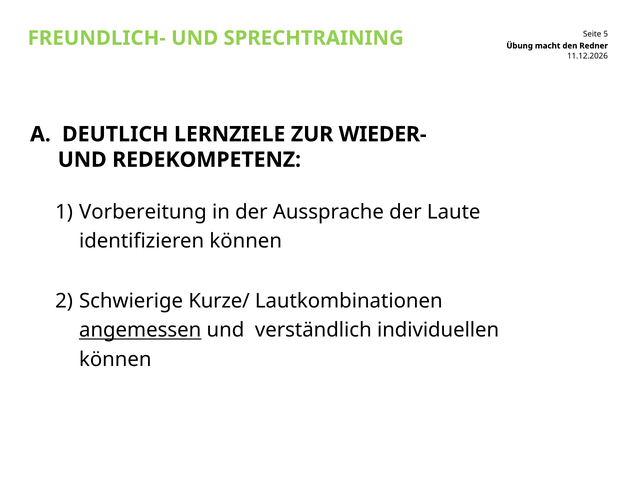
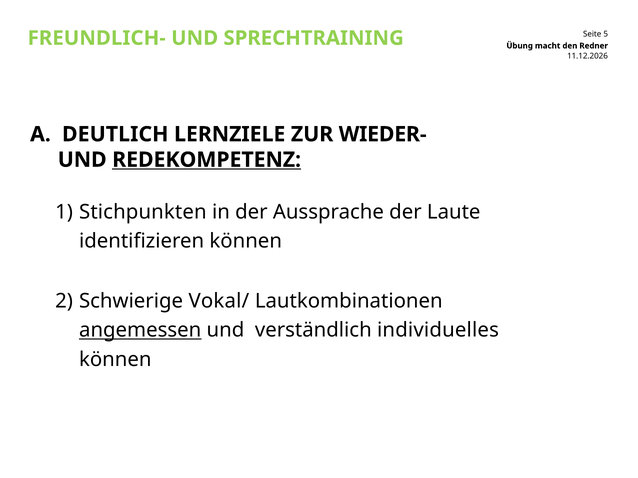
REDEKOMPETENZ underline: none -> present (207, 160)
Vorbereitung: Vorbereitung -> Stichpunkten (143, 212)
Kurze/: Kurze/ -> Vokal/ (219, 301)
individuellen: individuellen -> individuelles (438, 331)
